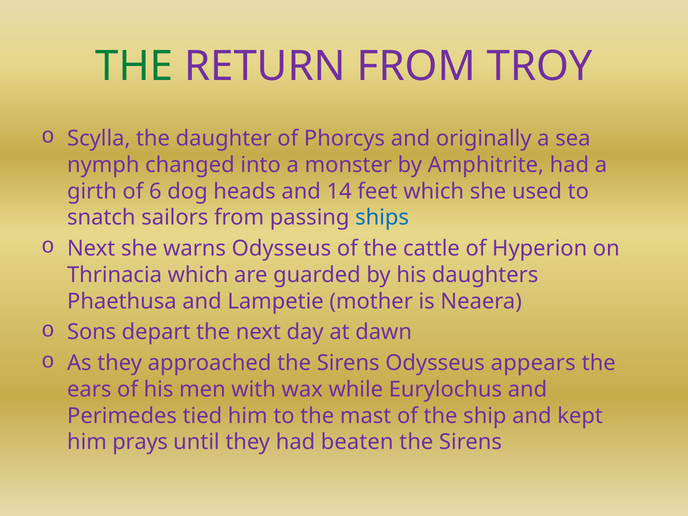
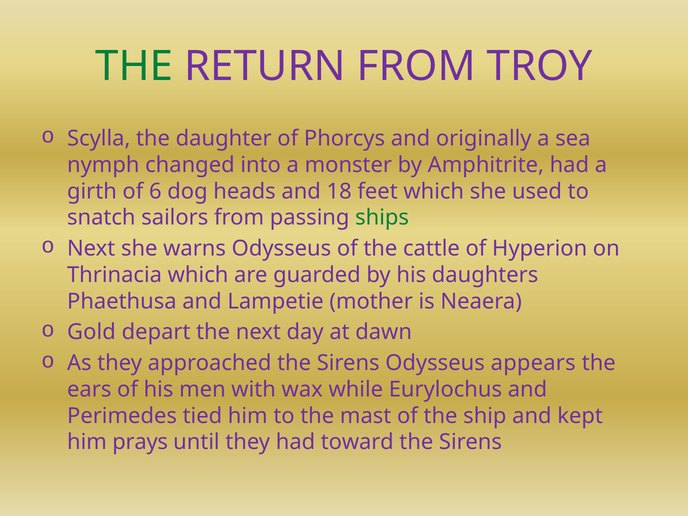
14: 14 -> 18 (339, 191)
ships colour: blue -> green (382, 218)
Sons: Sons -> Gold (91, 332)
beaten: beaten -> toward (357, 442)
